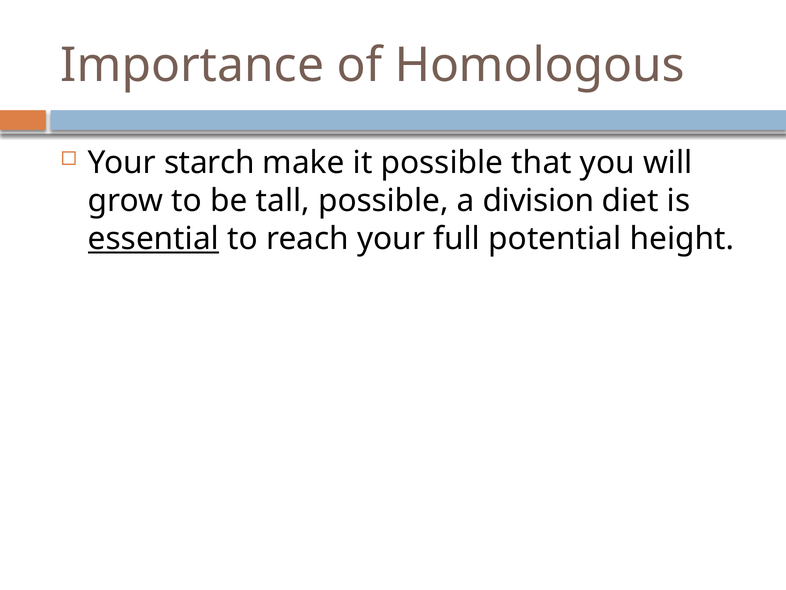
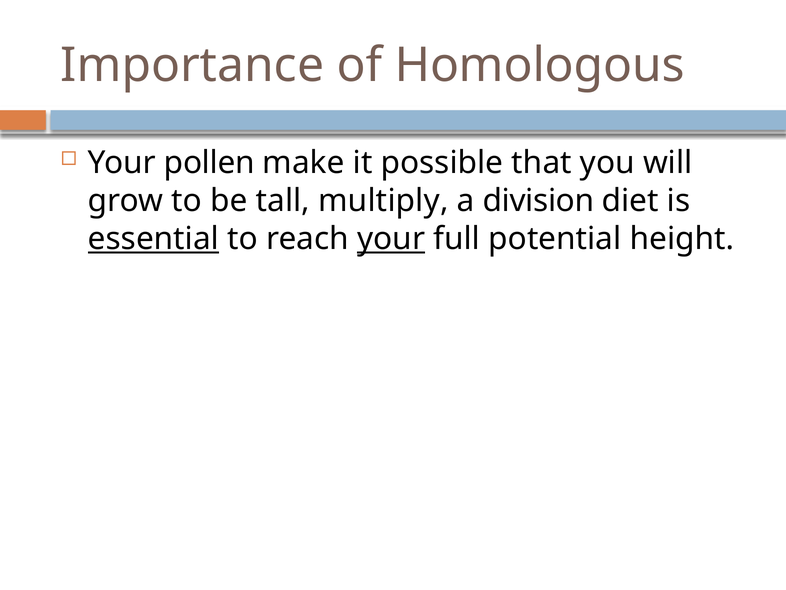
starch: starch -> pollen (209, 163)
tall possible: possible -> multiply (383, 201)
your underline: none -> present (391, 239)
